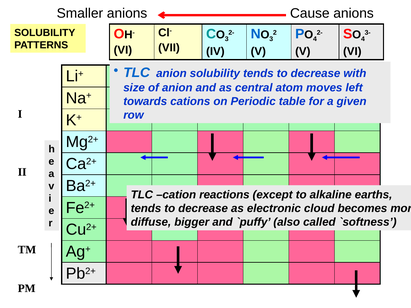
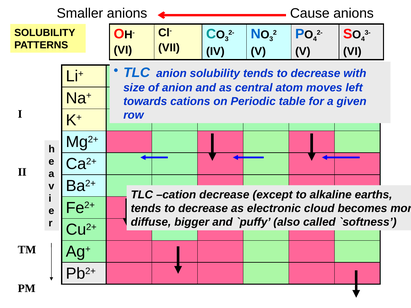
cation reactions: reactions -> decrease (224, 195)
